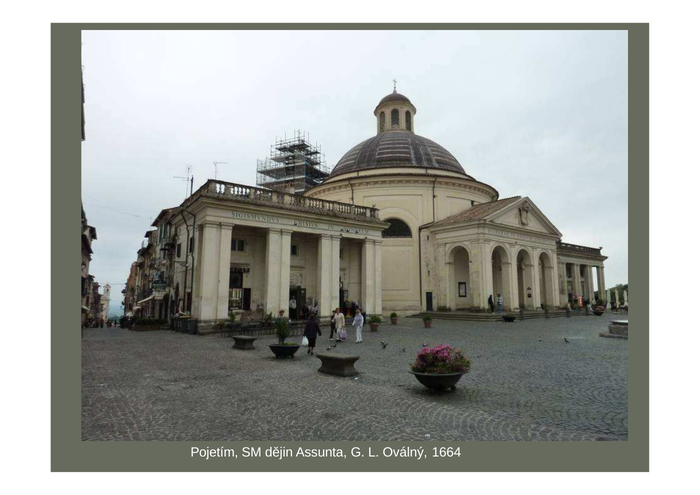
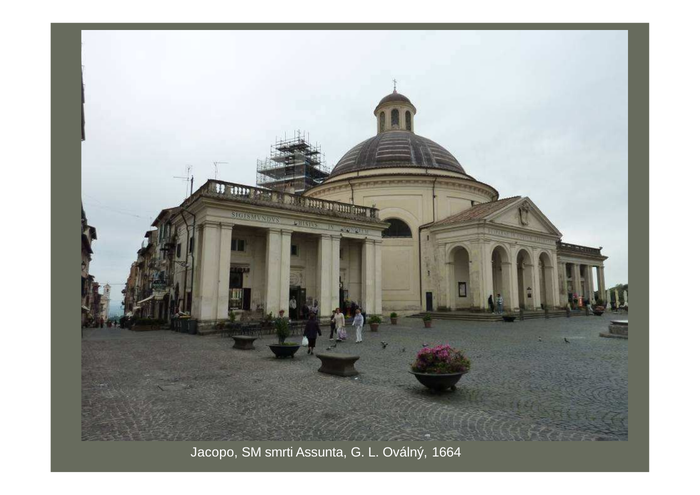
Pojetím: Pojetím -> Jacopo (214, 452)
dějin: dějin -> smrti (279, 452)
